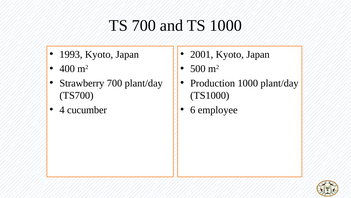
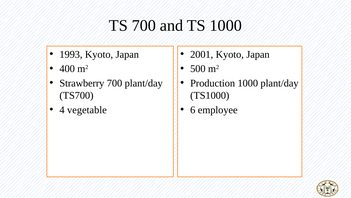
cucumber: cucumber -> vegetable (87, 110)
